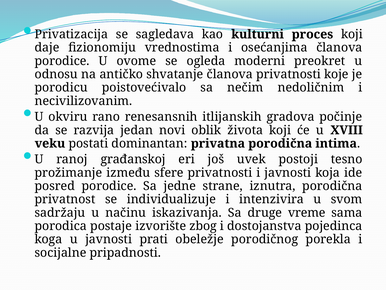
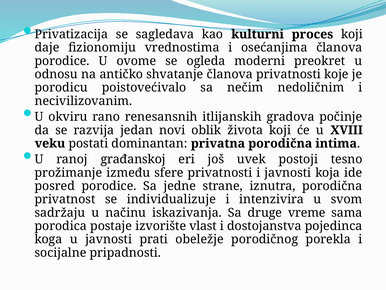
zbog: zbog -> vlast (203, 226)
